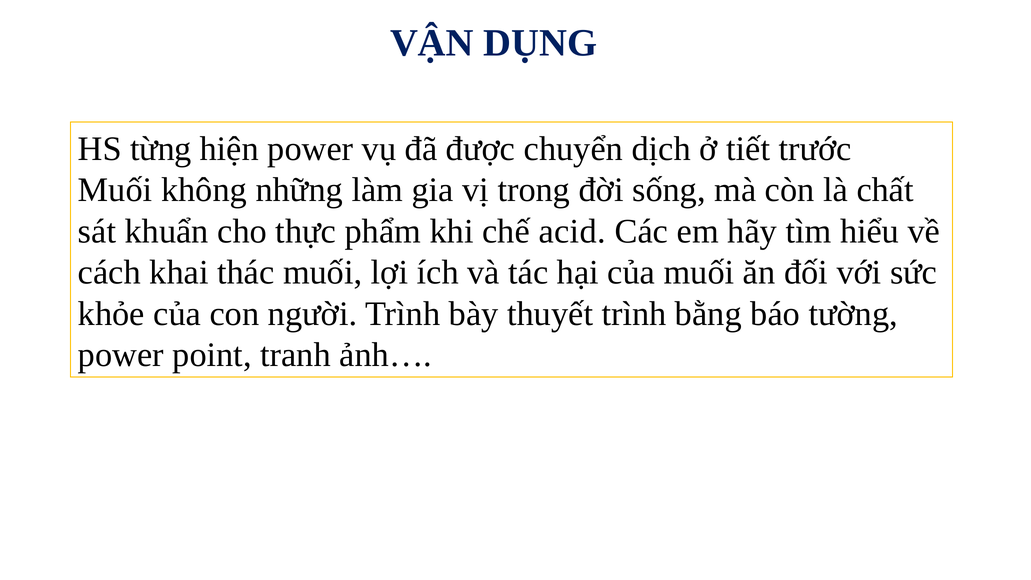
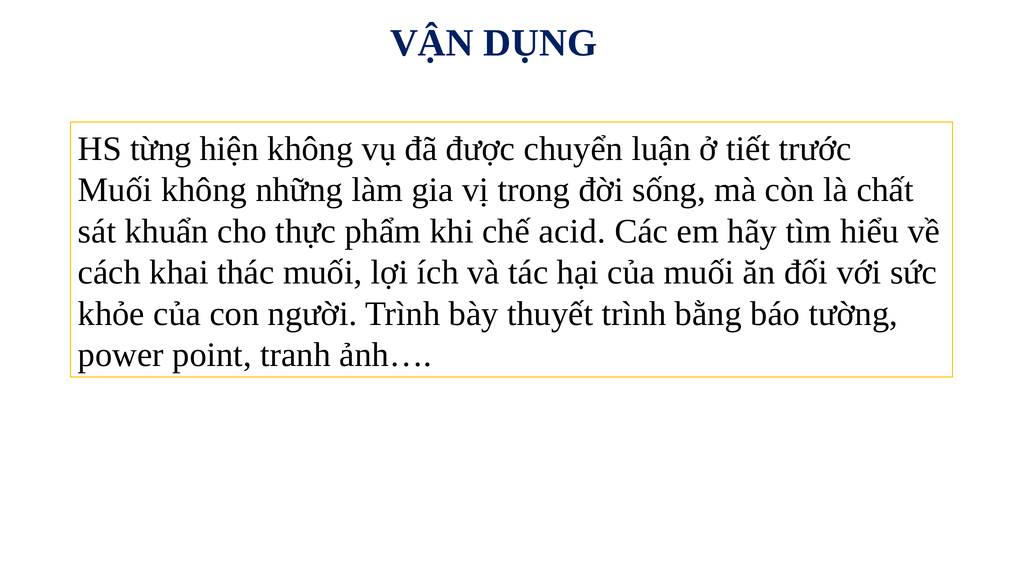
hiện power: power -> không (310, 149)
dịch: dịch -> luận (661, 149)
